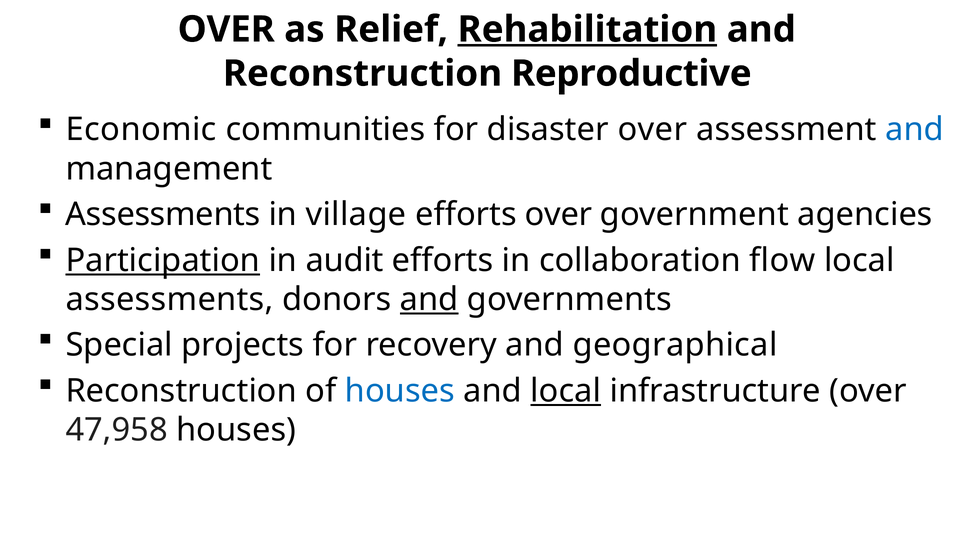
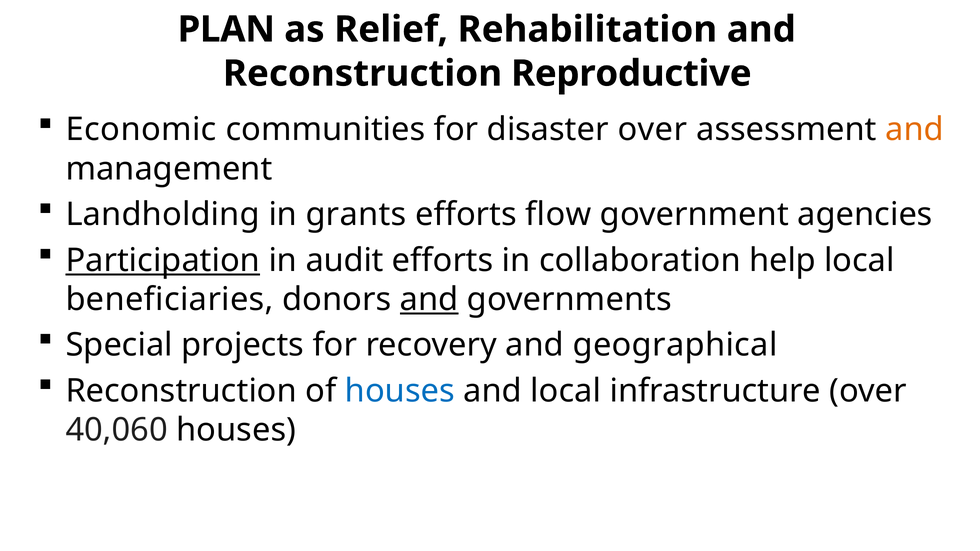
OVER: OVER -> PLAN (226, 29)
Rehabilitation underline: present -> none (587, 29)
and colour: blue -> orange (915, 130)
Assessments: Assessments -> Landholding (163, 215)
village: village -> grants (356, 215)
efforts over: over -> flow (558, 215)
flow: flow -> help (783, 260)
assessments: assessments -> beneficiaries (170, 300)
local underline: present -> none (566, 391)
47,958: 47,958 -> 40,060 (117, 430)
